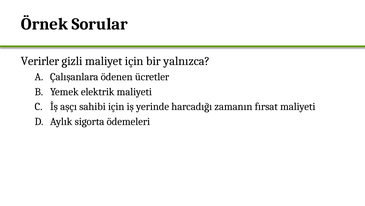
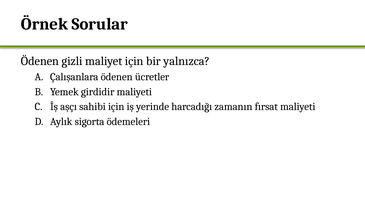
Verirler: Verirler -> Ödenen (40, 61)
elektrik: elektrik -> girdidir (98, 91)
